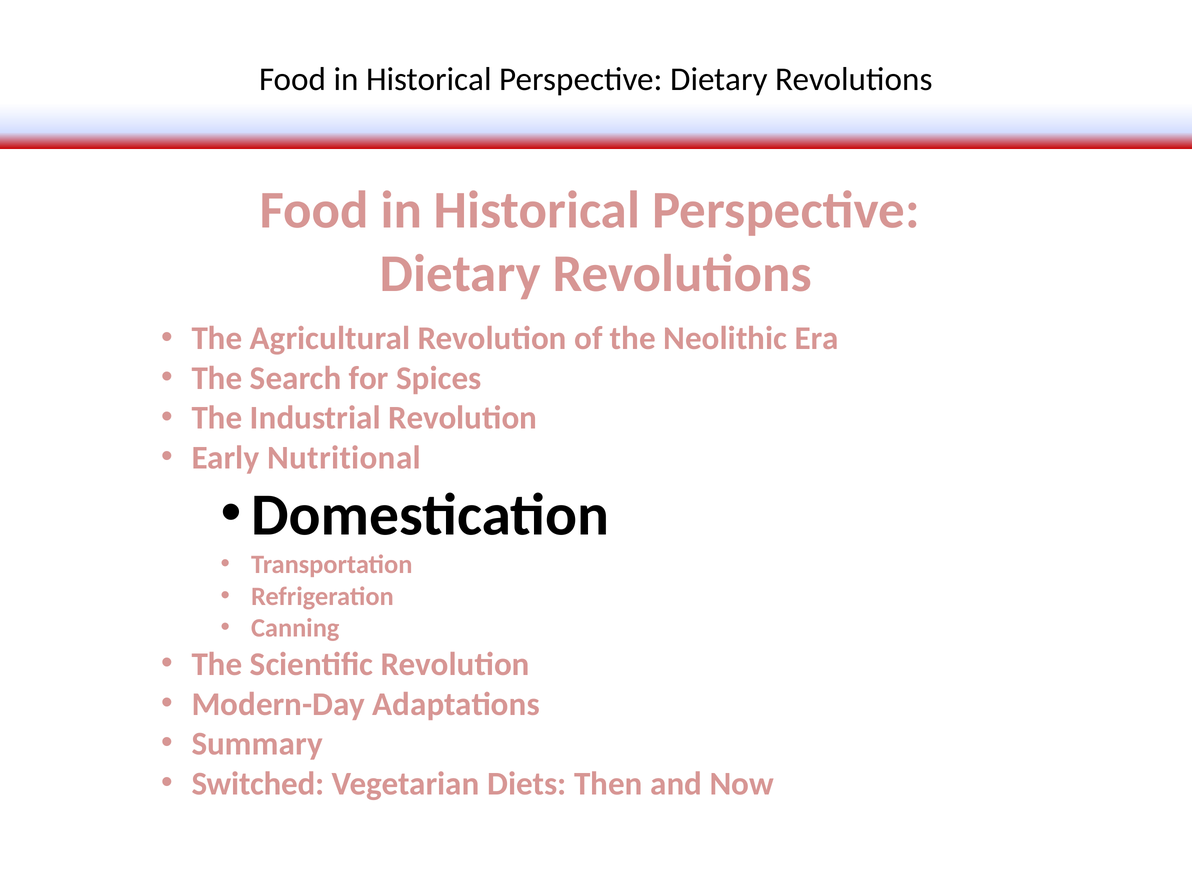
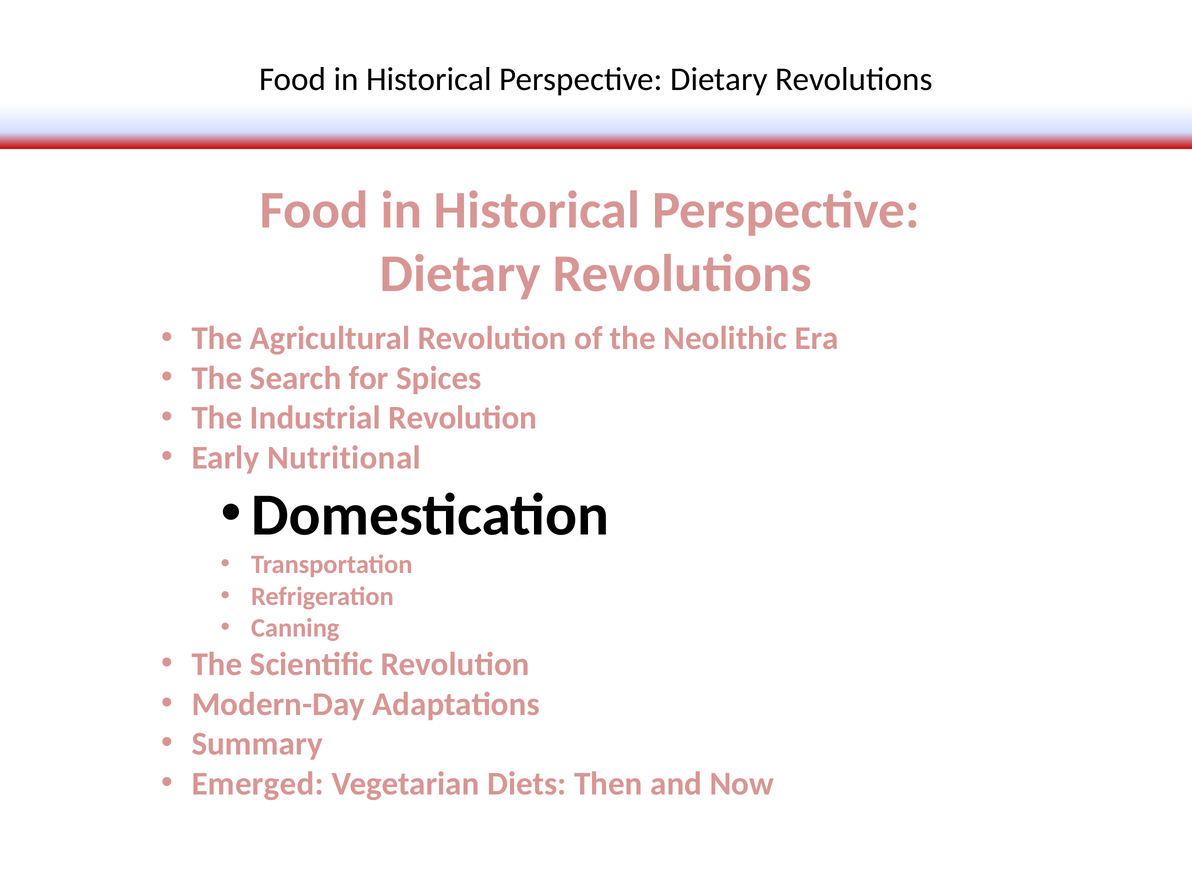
Switched: Switched -> Emerged (258, 784)
